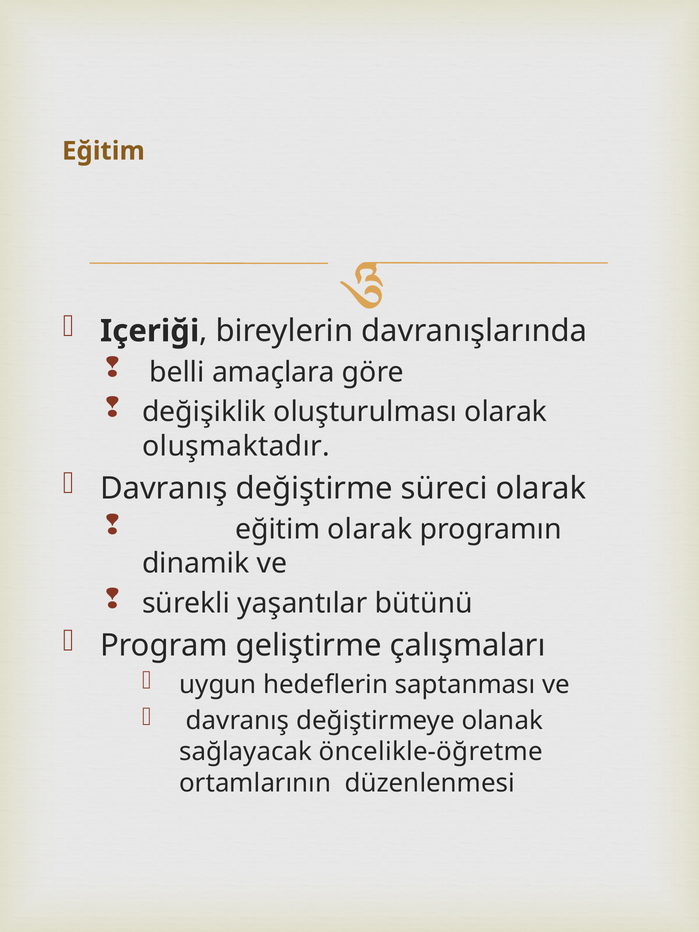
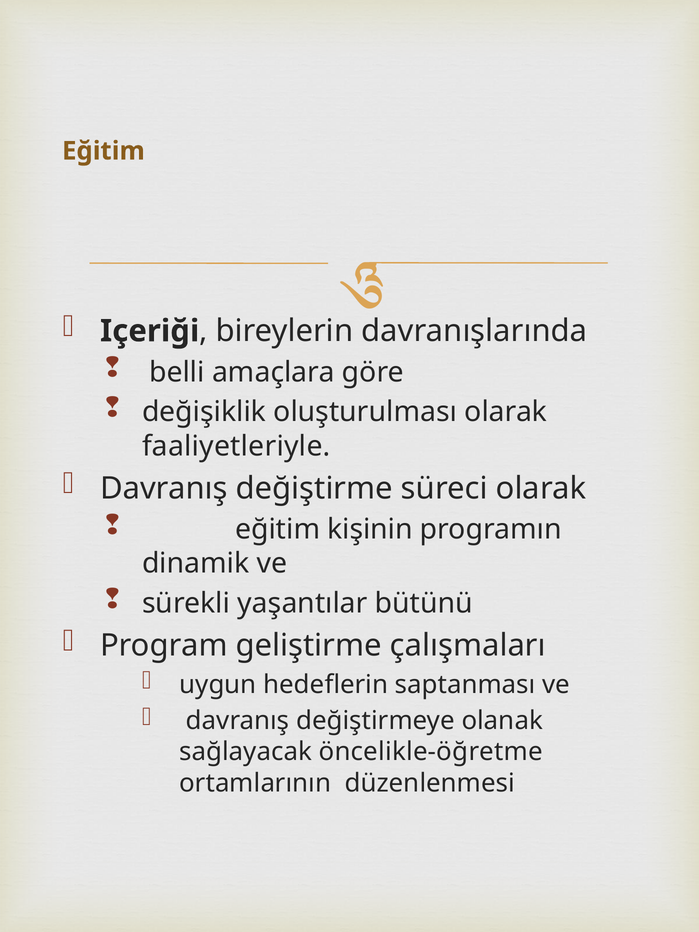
oluşmaktadır: oluşmaktadır -> faaliyetleriyle (236, 446)
eğitim olarak: olarak -> kişinin (370, 529)
